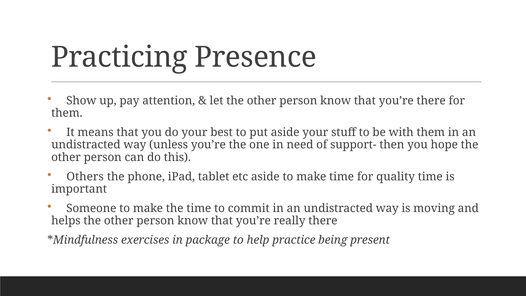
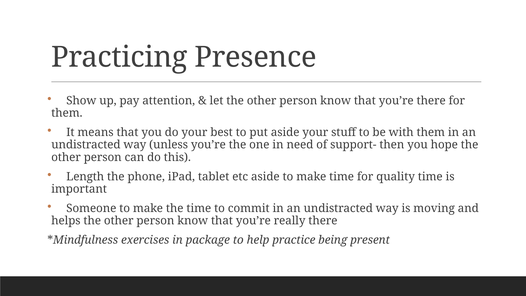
Others: Others -> Length (85, 177)
